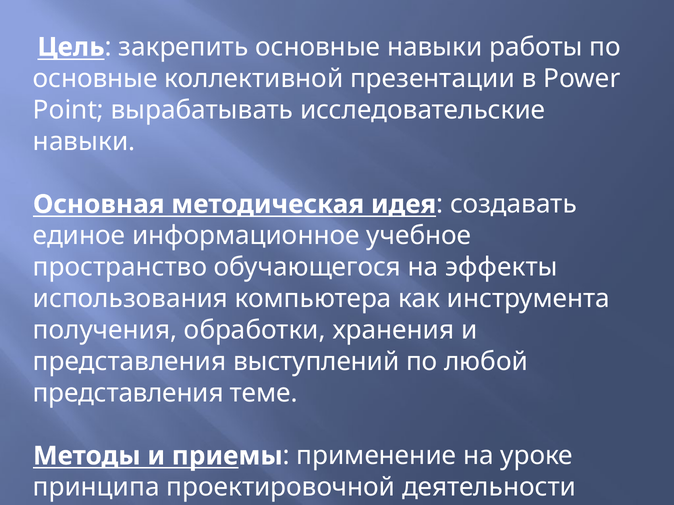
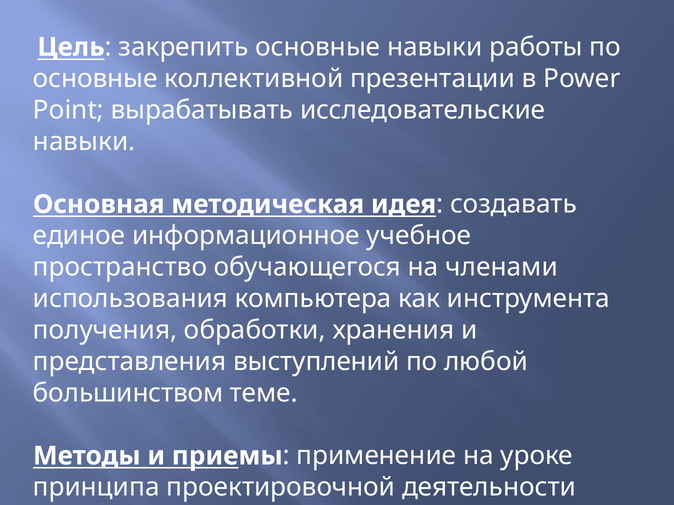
эффекты: эффекты -> членами (501, 267)
представления: представления -> большинством (128, 393)
